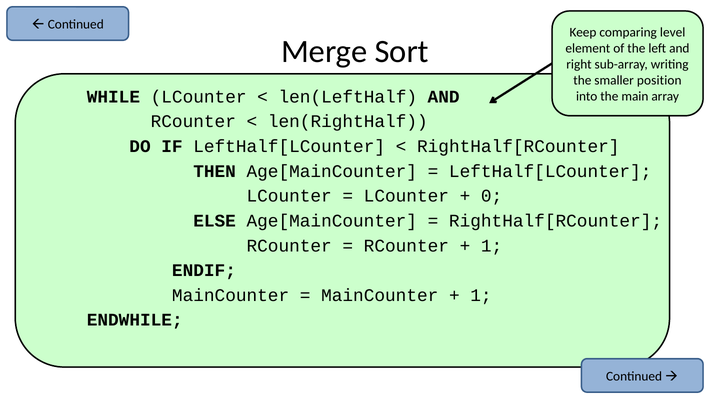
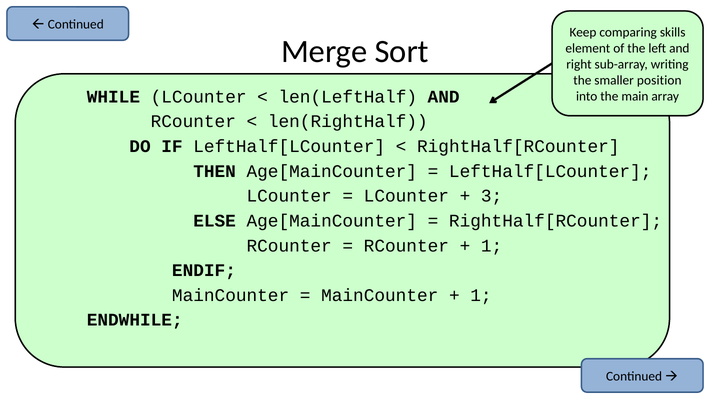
level: level -> skills (673, 32)
0: 0 -> 3 (492, 196)
